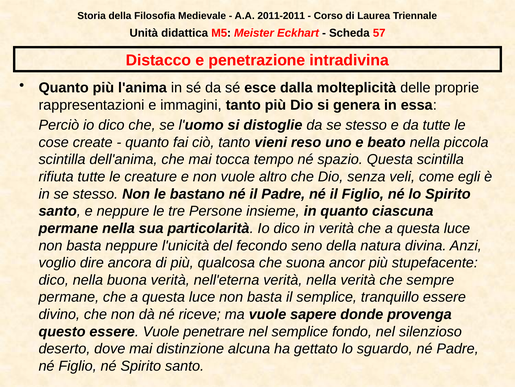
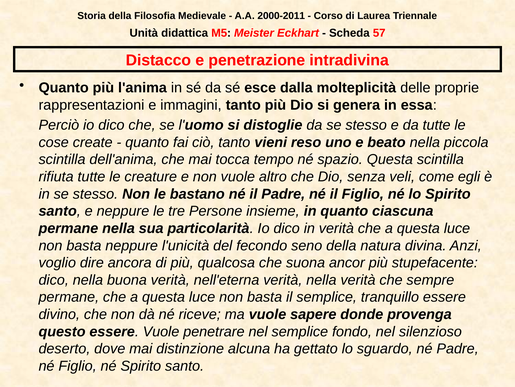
2011-2011: 2011-2011 -> 2000-2011 (281, 16)
